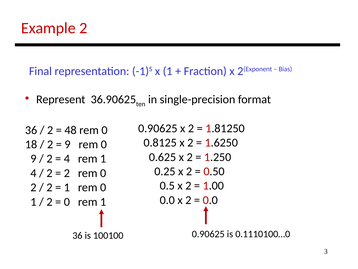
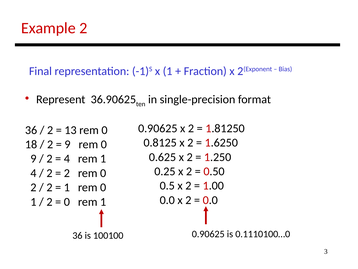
48: 48 -> 13 (71, 130)
